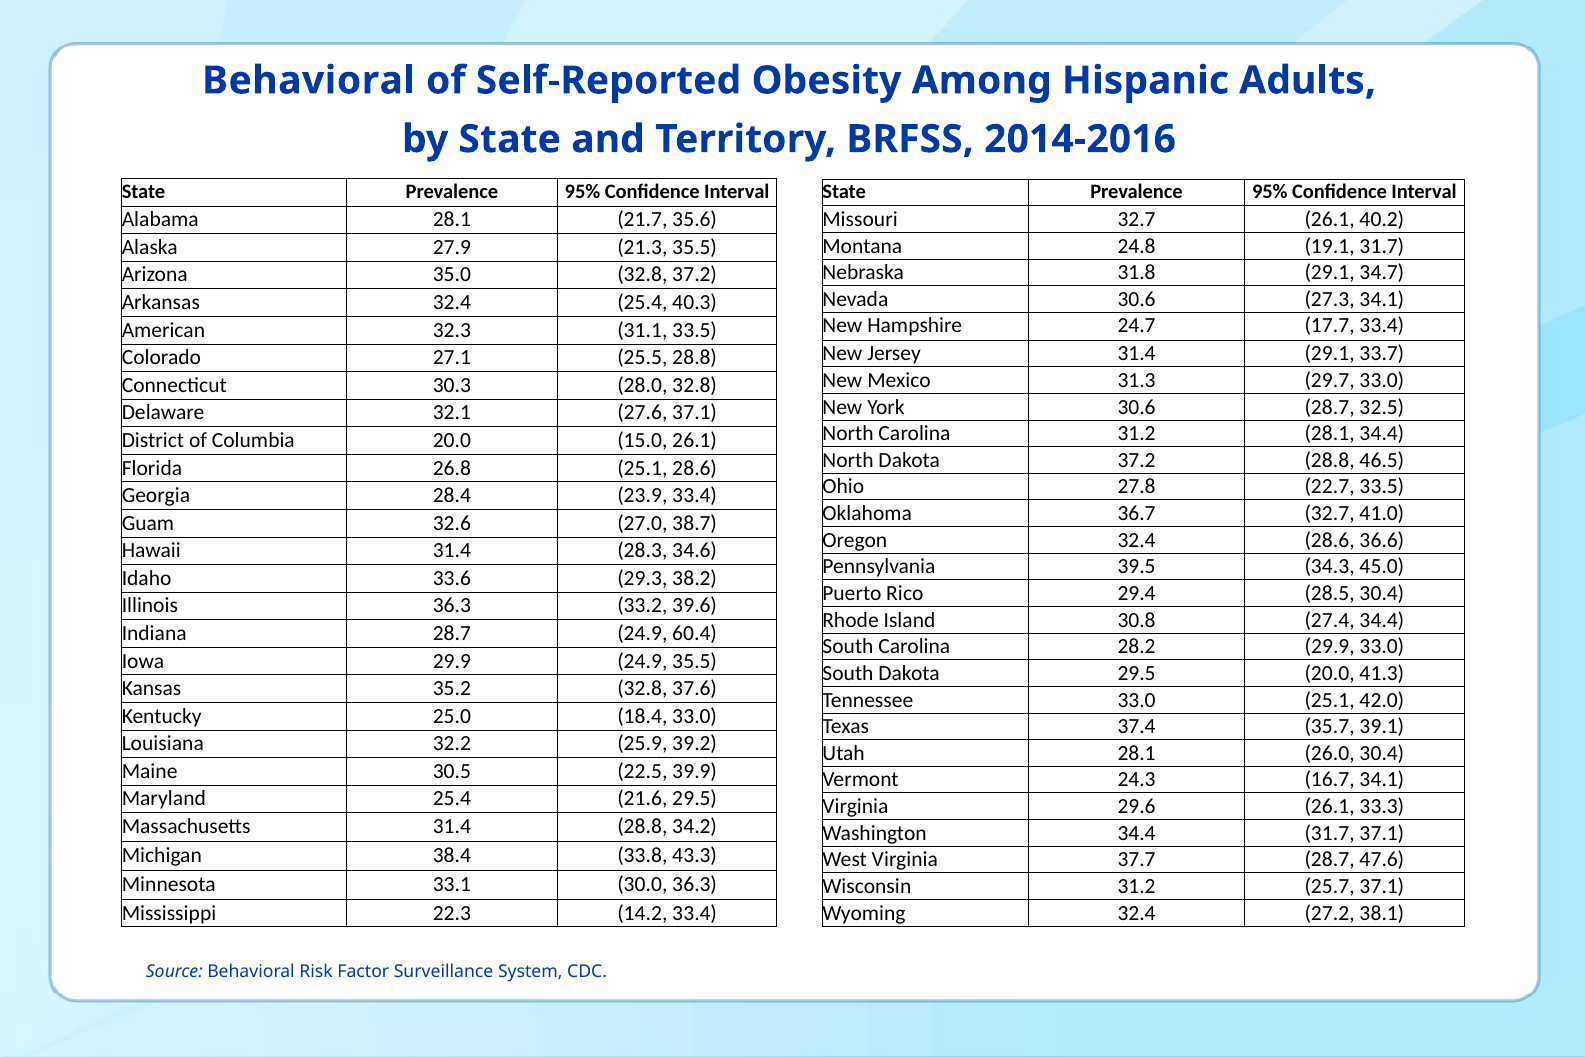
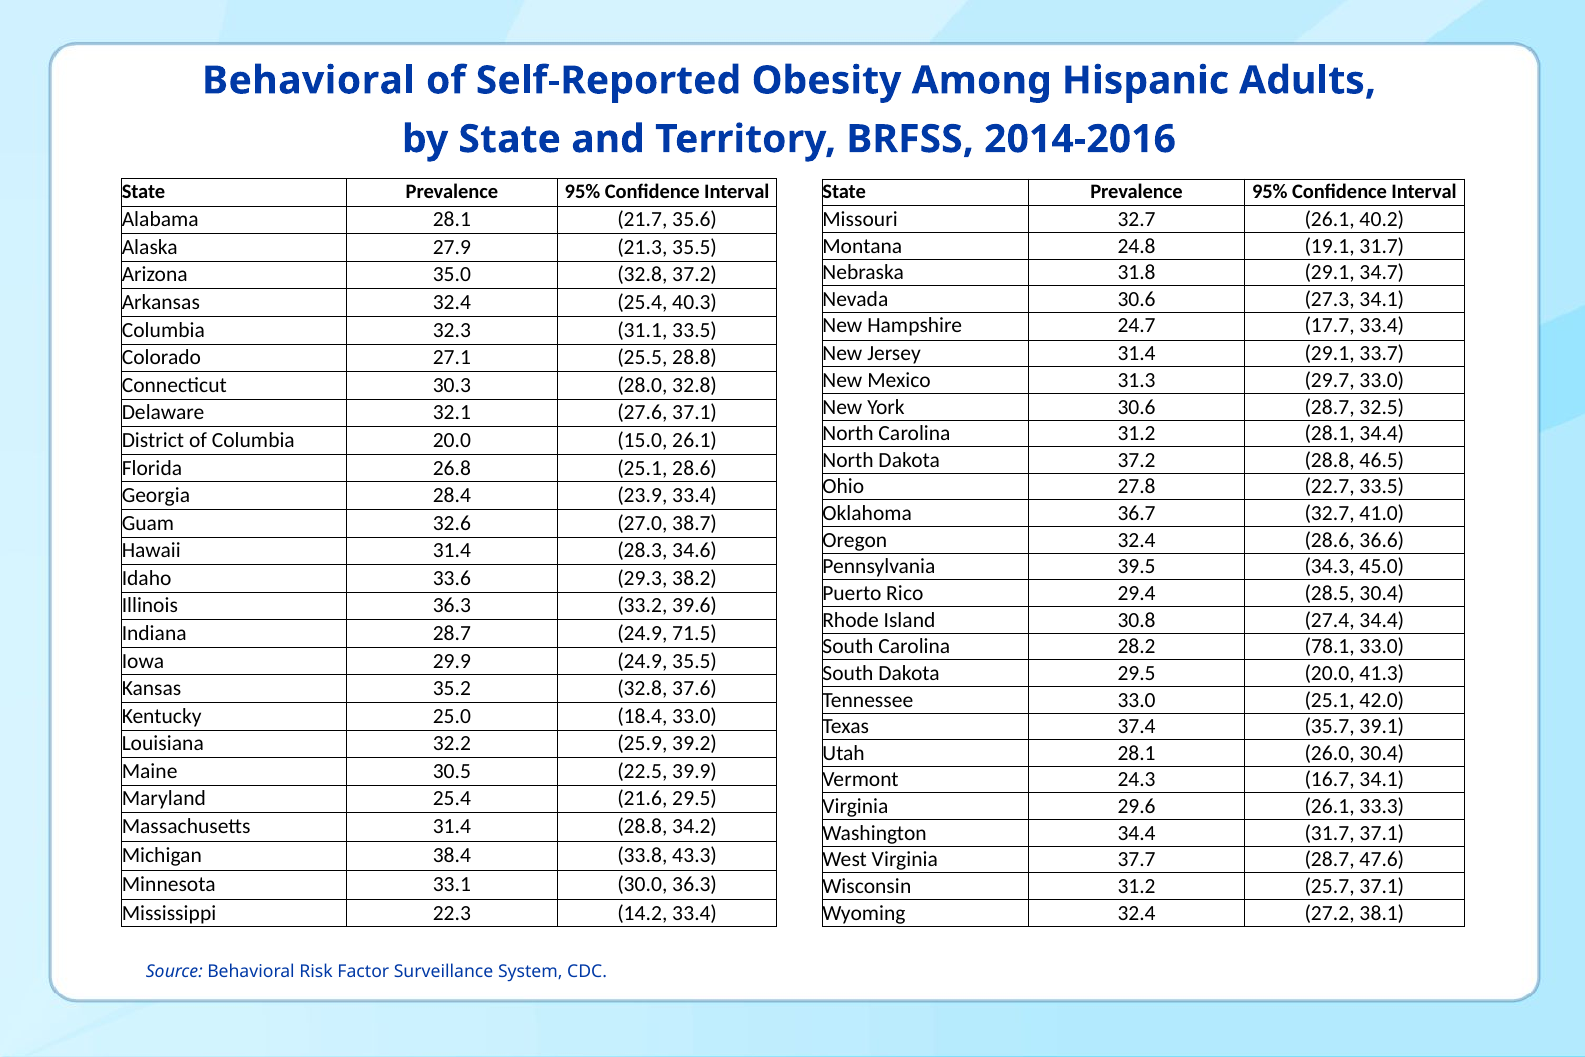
American: American -> Columbia (163, 330)
60.4: 60.4 -> 71.5 (695, 633)
28.2 29.9: 29.9 -> 78.1 (1330, 646)
